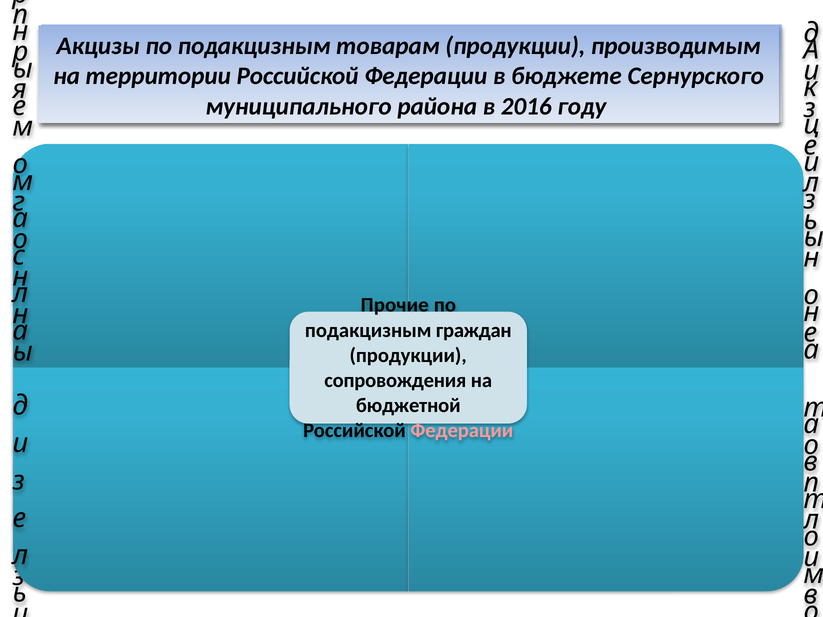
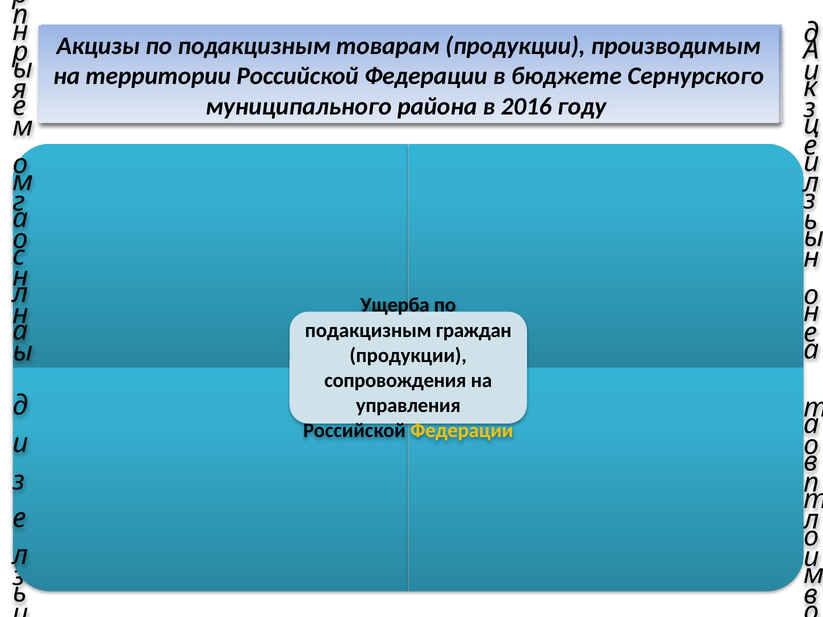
Прочие: Прочие -> Ущерба (395, 305)
бюджетной: бюджетной -> управления (408, 406)
Федерации colour: pink -> yellow (462, 431)
